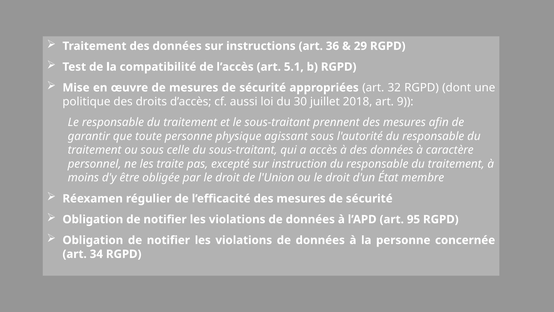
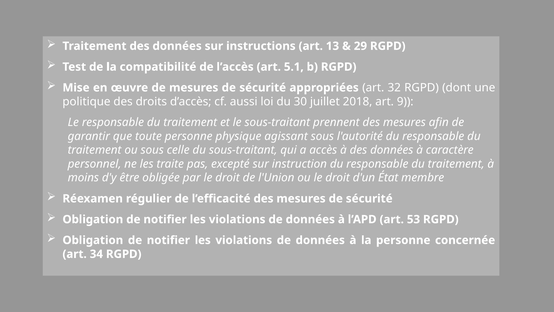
36: 36 -> 13 (332, 46)
95: 95 -> 53 (413, 219)
